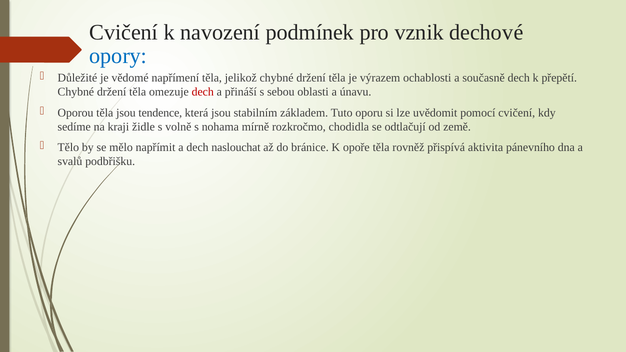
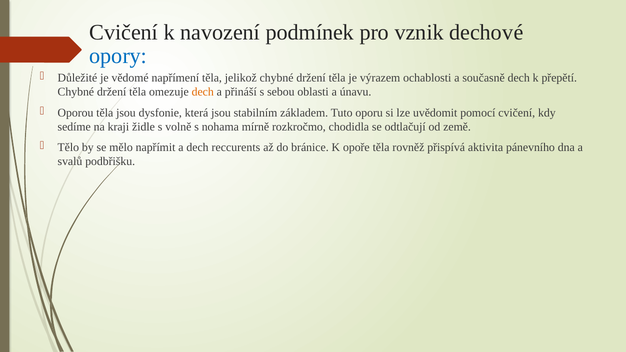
dech colour: red -> orange (203, 92)
tendence: tendence -> dysfonie (160, 113)
naslouchat: naslouchat -> reccurents (236, 147)
